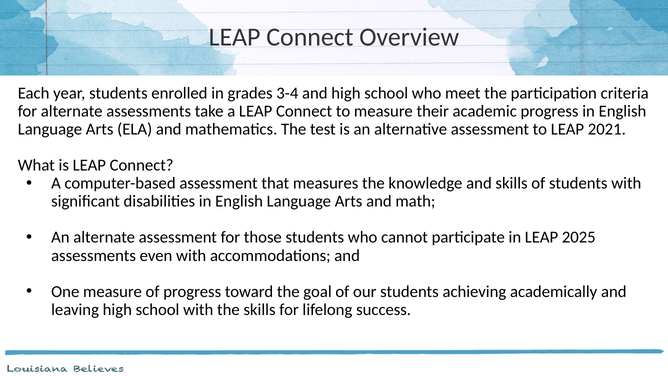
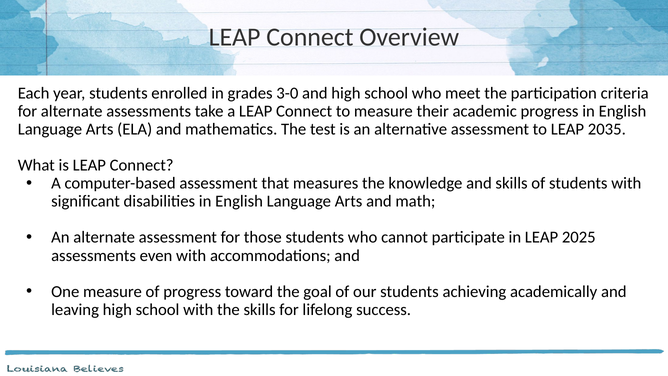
3-4: 3-4 -> 3-0 (287, 93)
2021: 2021 -> 2035 (607, 129)
